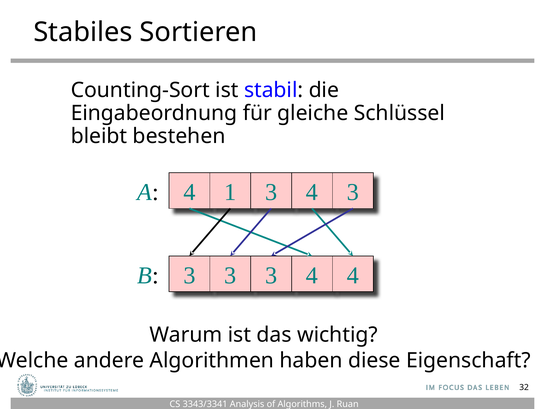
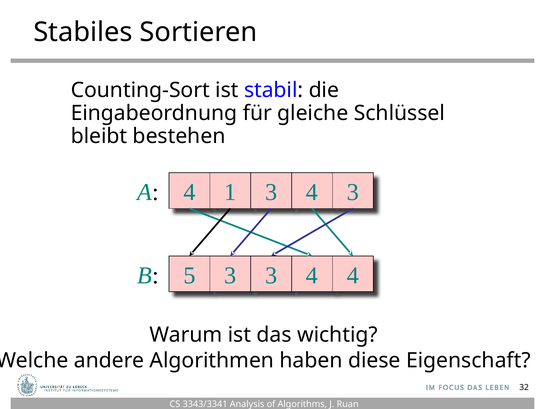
B 3: 3 -> 5 (189, 275)
